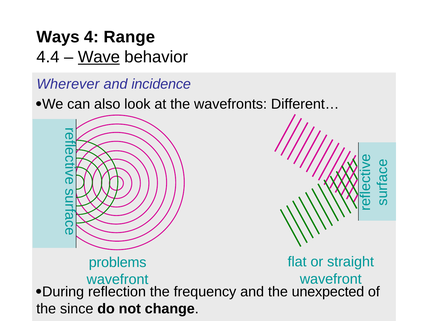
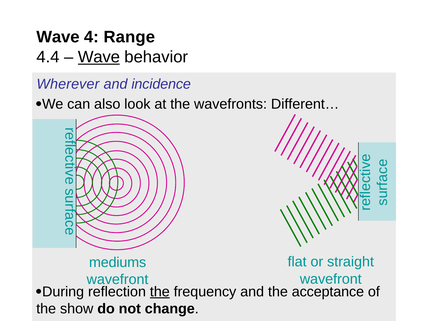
Ways: Ways -> Wave (58, 37)
problems: problems -> mediums (118, 262)
the underline: none -> present (160, 292)
unexpected: unexpected -> acceptance (328, 292)
since: since -> show (77, 309)
